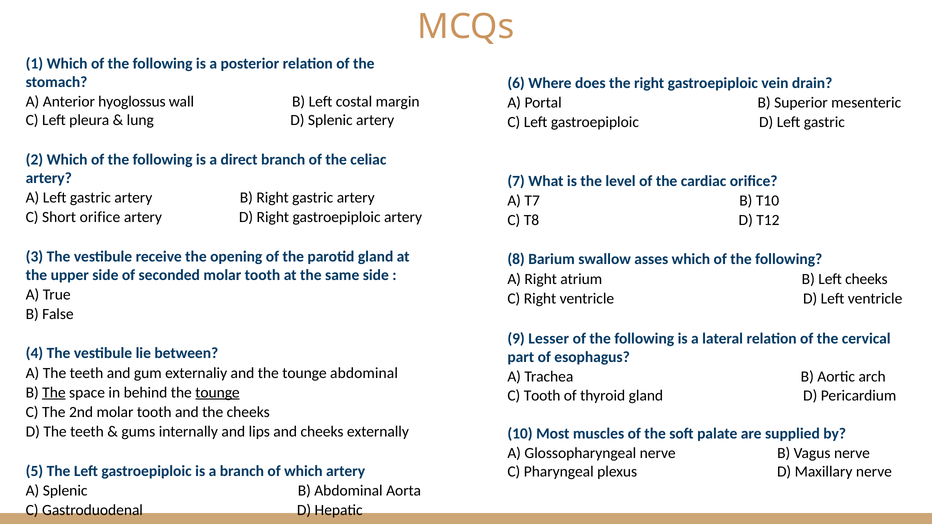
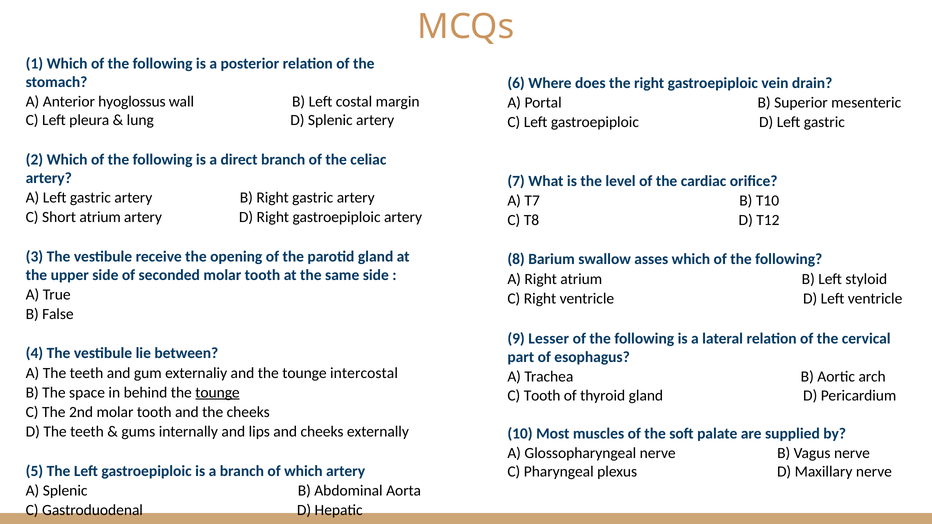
Short orifice: orifice -> atrium (100, 217)
Left cheeks: cheeks -> styloid (866, 279)
tounge abdominal: abdominal -> intercostal (364, 373)
The underline: present -> none (54, 393)
